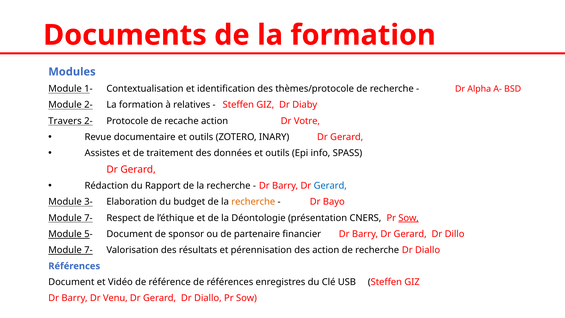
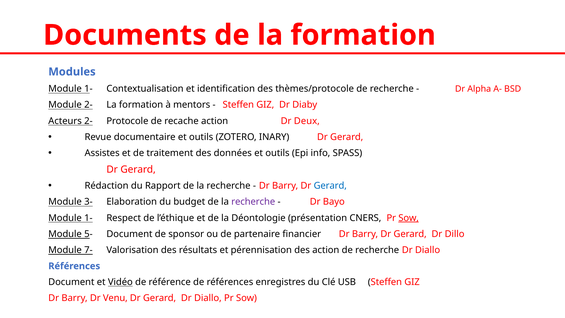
relatives: relatives -> mentors (192, 105)
Travers: Travers -> Acteurs (65, 121)
Votre: Votre -> Deux (307, 121)
recherche colour: orange -> purple (253, 202)
7-: 7- -> 1- (88, 218)
Vidéo underline: none -> present (120, 282)
